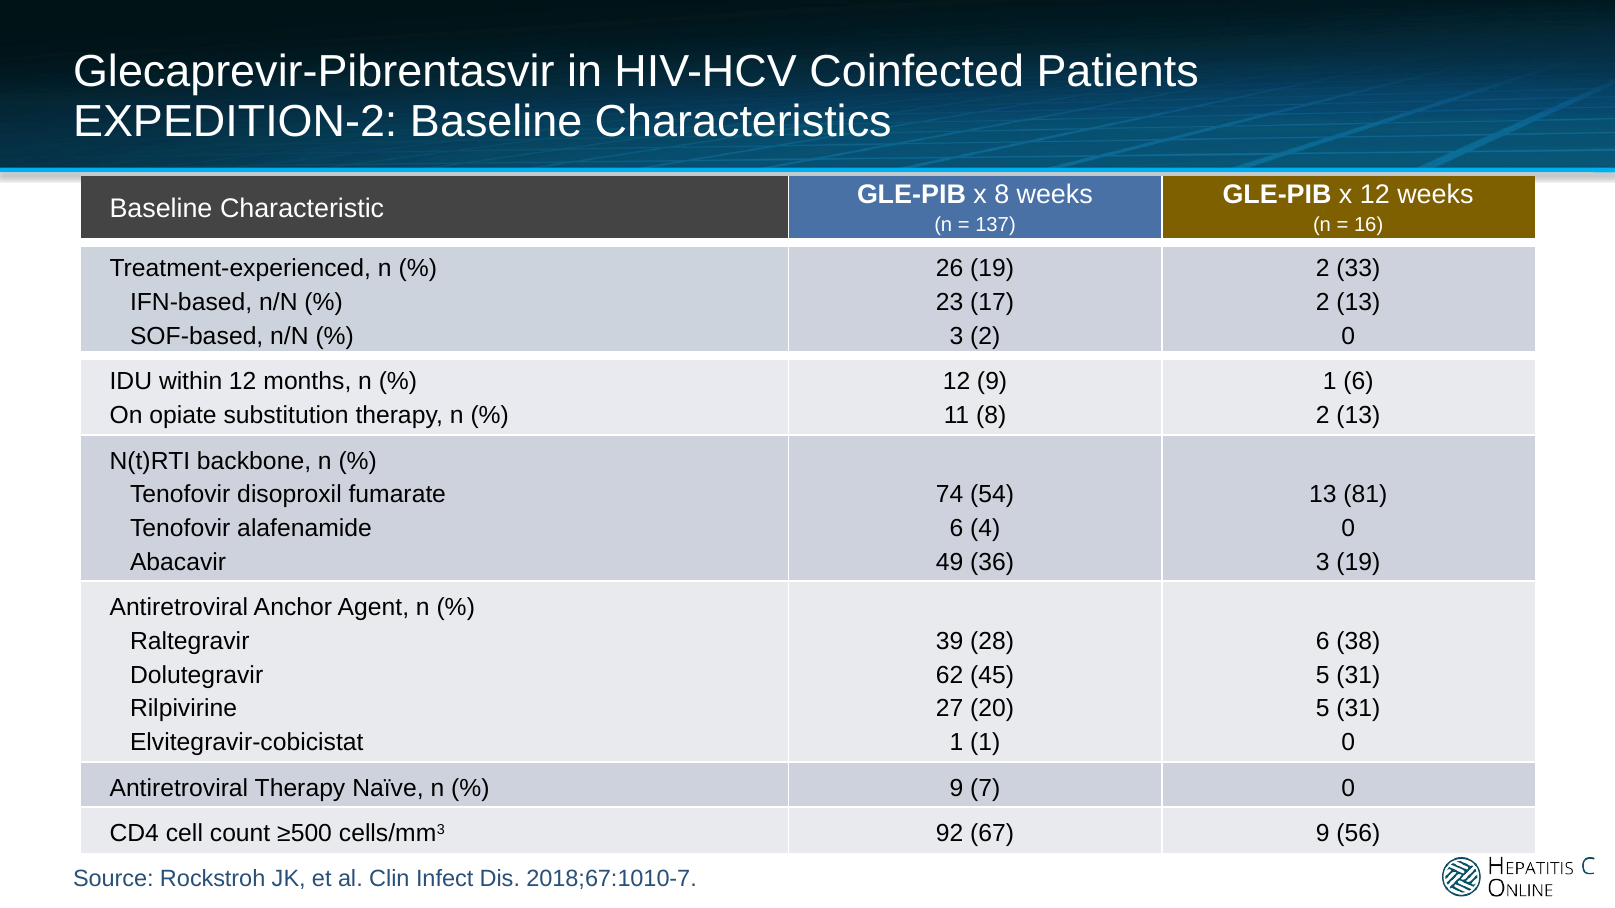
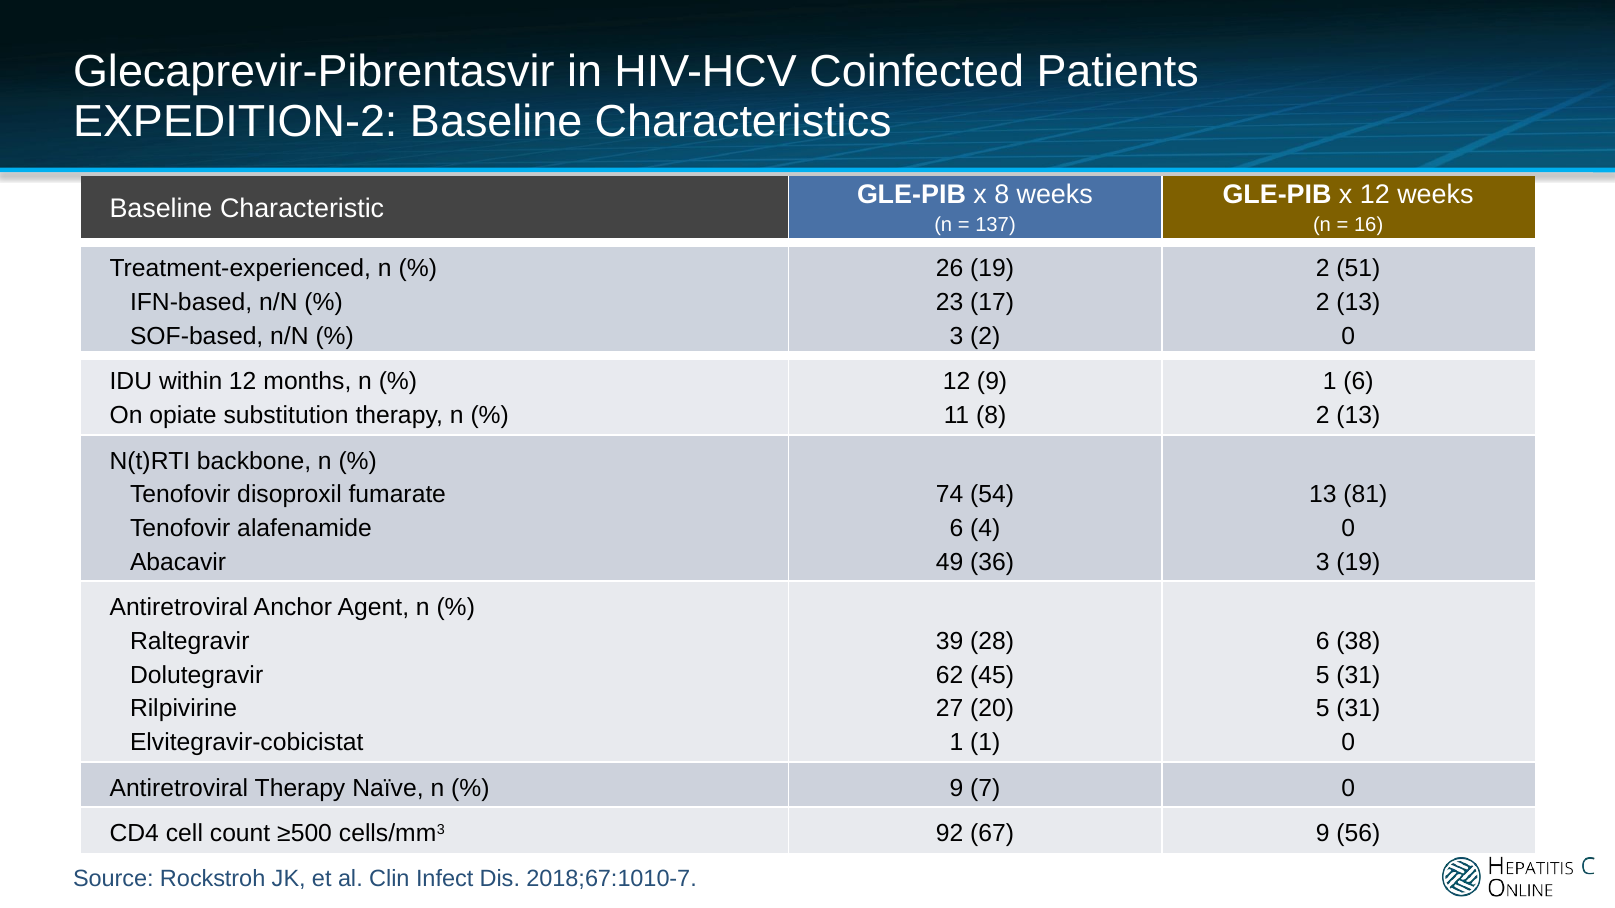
33: 33 -> 51 (1358, 269)
